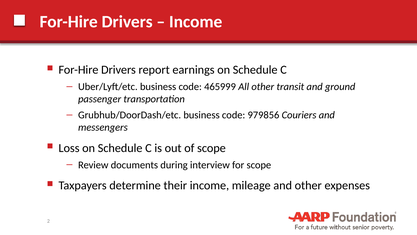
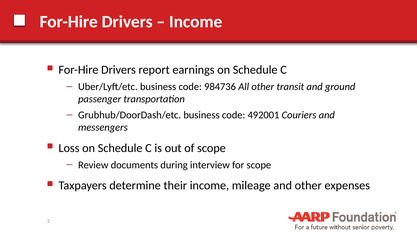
465999: 465999 -> 984736 (220, 87)
979856: 979856 -> 492001 (263, 115)
